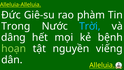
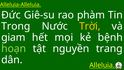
Trời colour: light blue -> yellow (90, 26)
dâng: dâng -> giam (13, 37)
viếng: viếng -> trang (109, 48)
